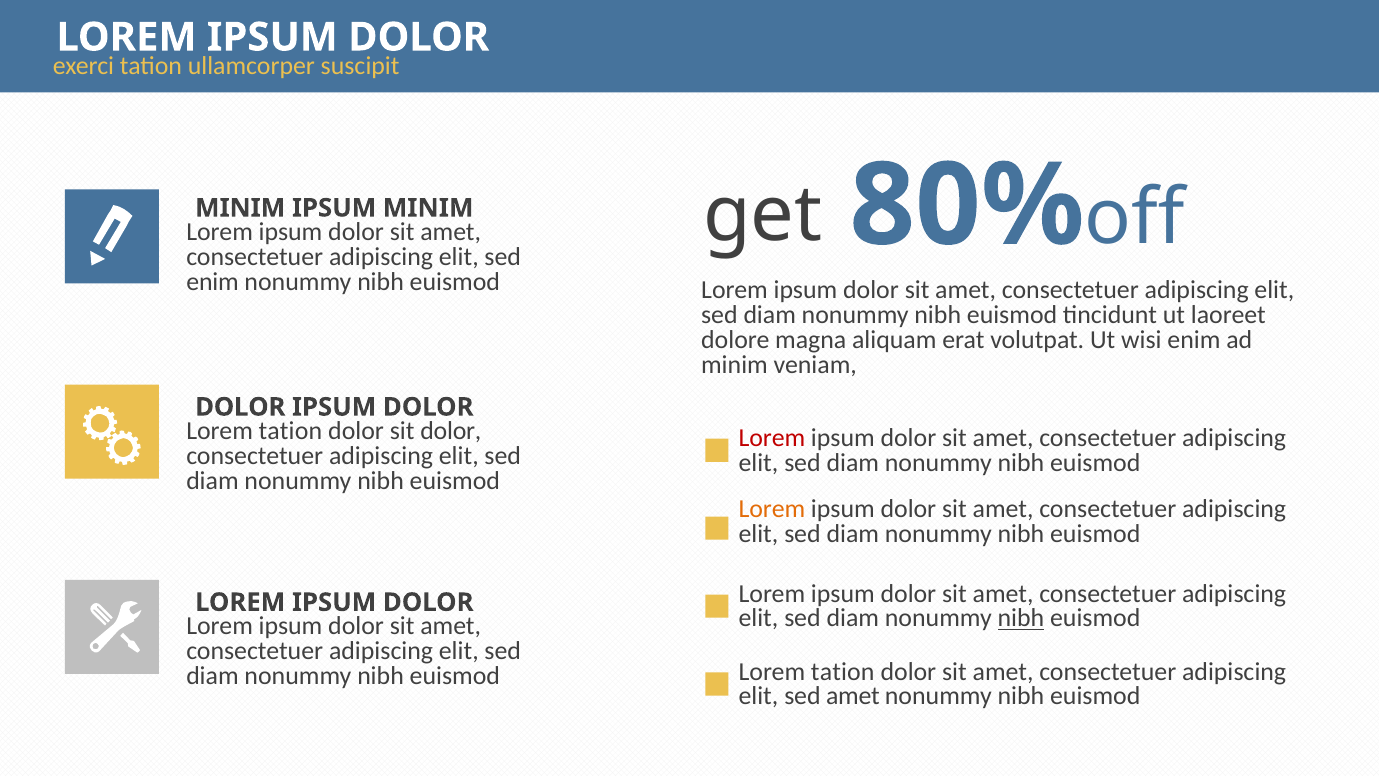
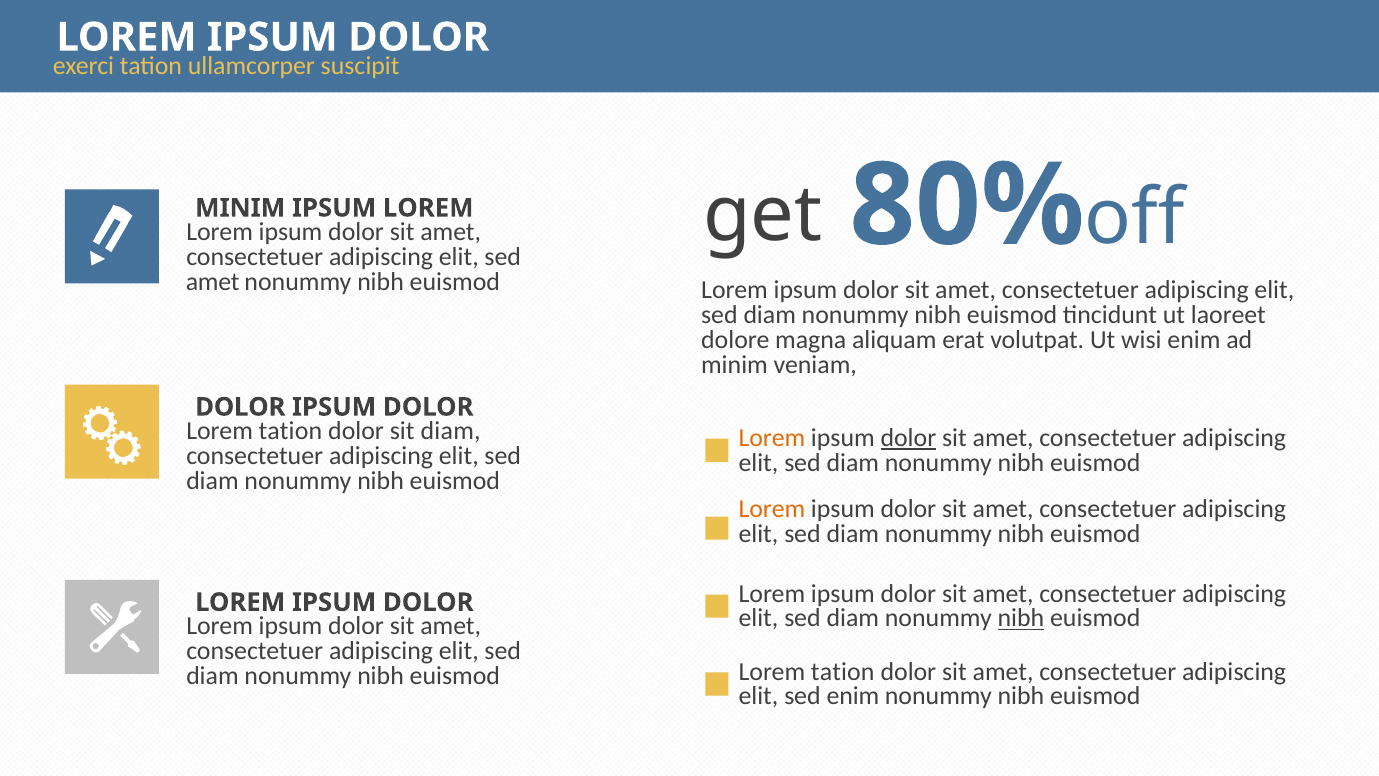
IPSUM MINIM: MINIM -> LOREM (428, 208)
enim: enim -> amet (213, 281)
sit dolor: dolor -> diam (451, 431)
Lorem colour: red -> orange (772, 438)
dolor underline: none -> present (908, 438)
sed amet: amet -> enim (853, 696)
